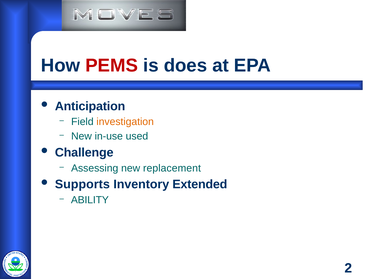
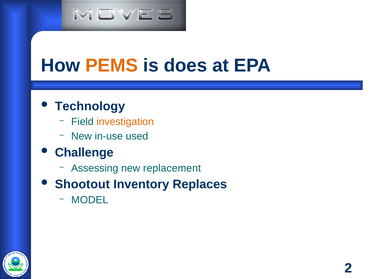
PEMS colour: red -> orange (112, 65)
Anticipation: Anticipation -> Technology (90, 106)
Supports: Supports -> Shootout (82, 184)
Extended: Extended -> Replaces (200, 184)
ABILITY: ABILITY -> MODEL (90, 200)
